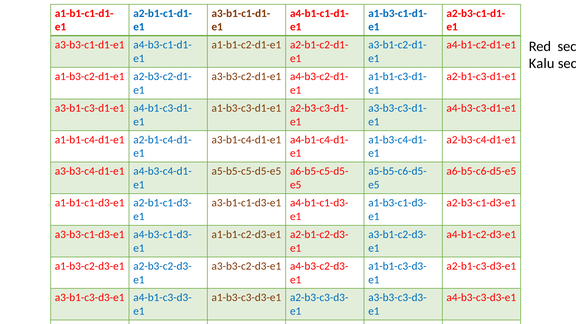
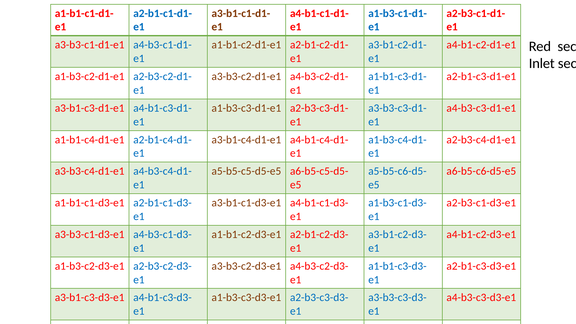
Kalu: Kalu -> Inlet (542, 64)
